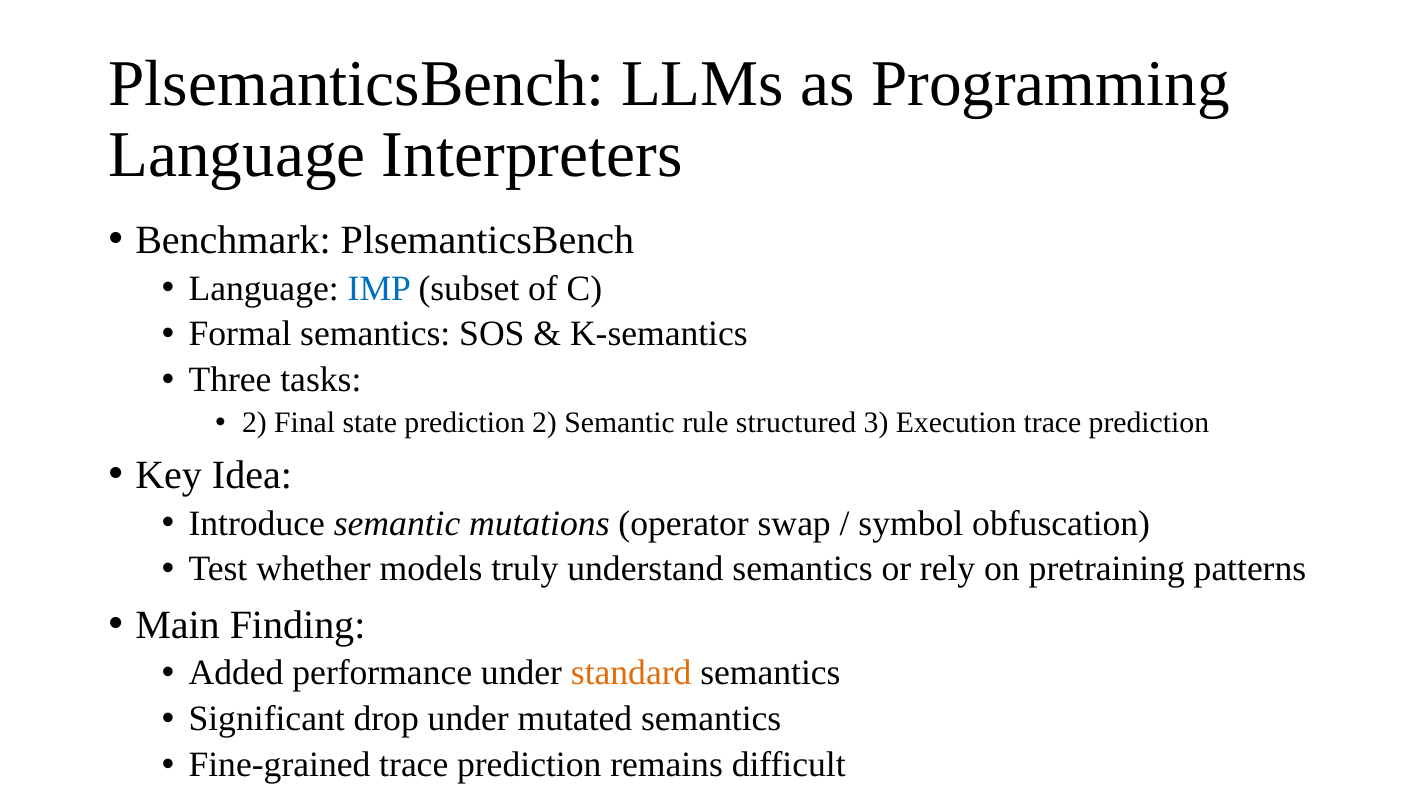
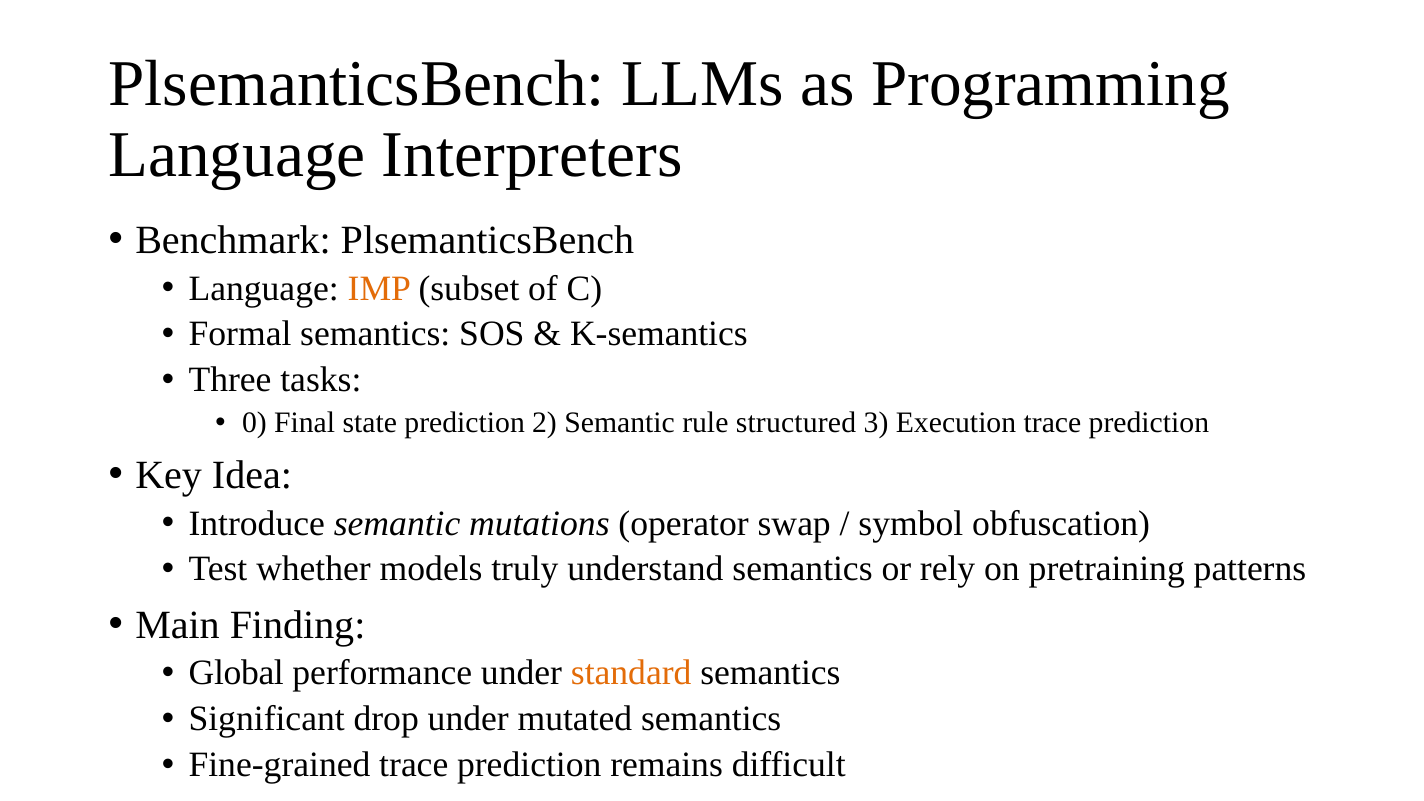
IMP colour: blue -> orange (379, 288)
2: 2 -> 0 (254, 423)
Added: Added -> Global (236, 673)
